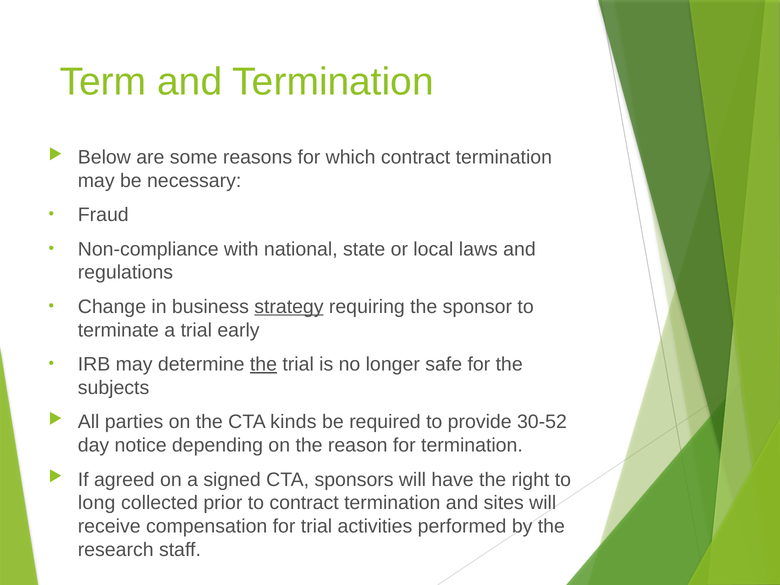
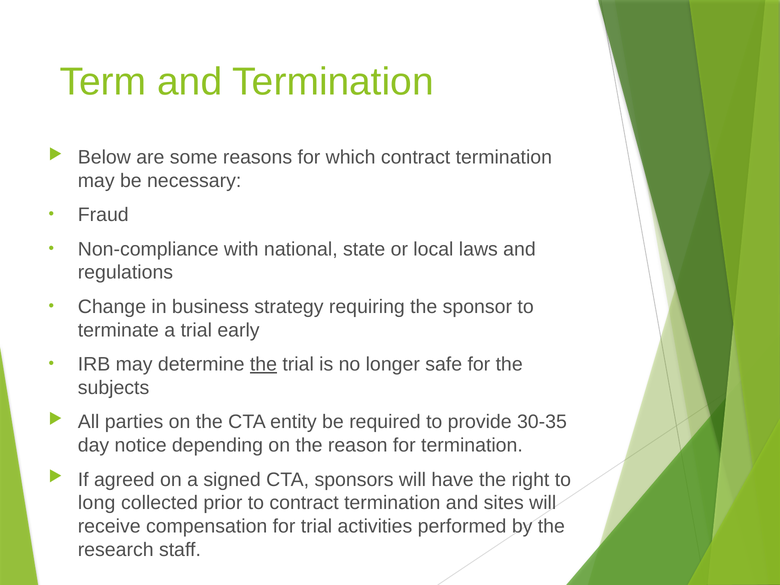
strategy underline: present -> none (289, 307)
kinds: kinds -> entity (293, 422)
30-52: 30-52 -> 30-35 (542, 422)
